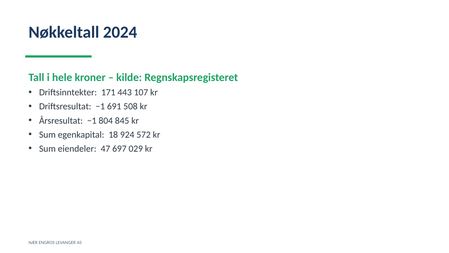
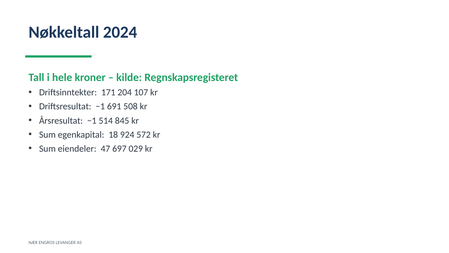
443: 443 -> 204 (125, 92)
804: 804 -> 514 (106, 120)
